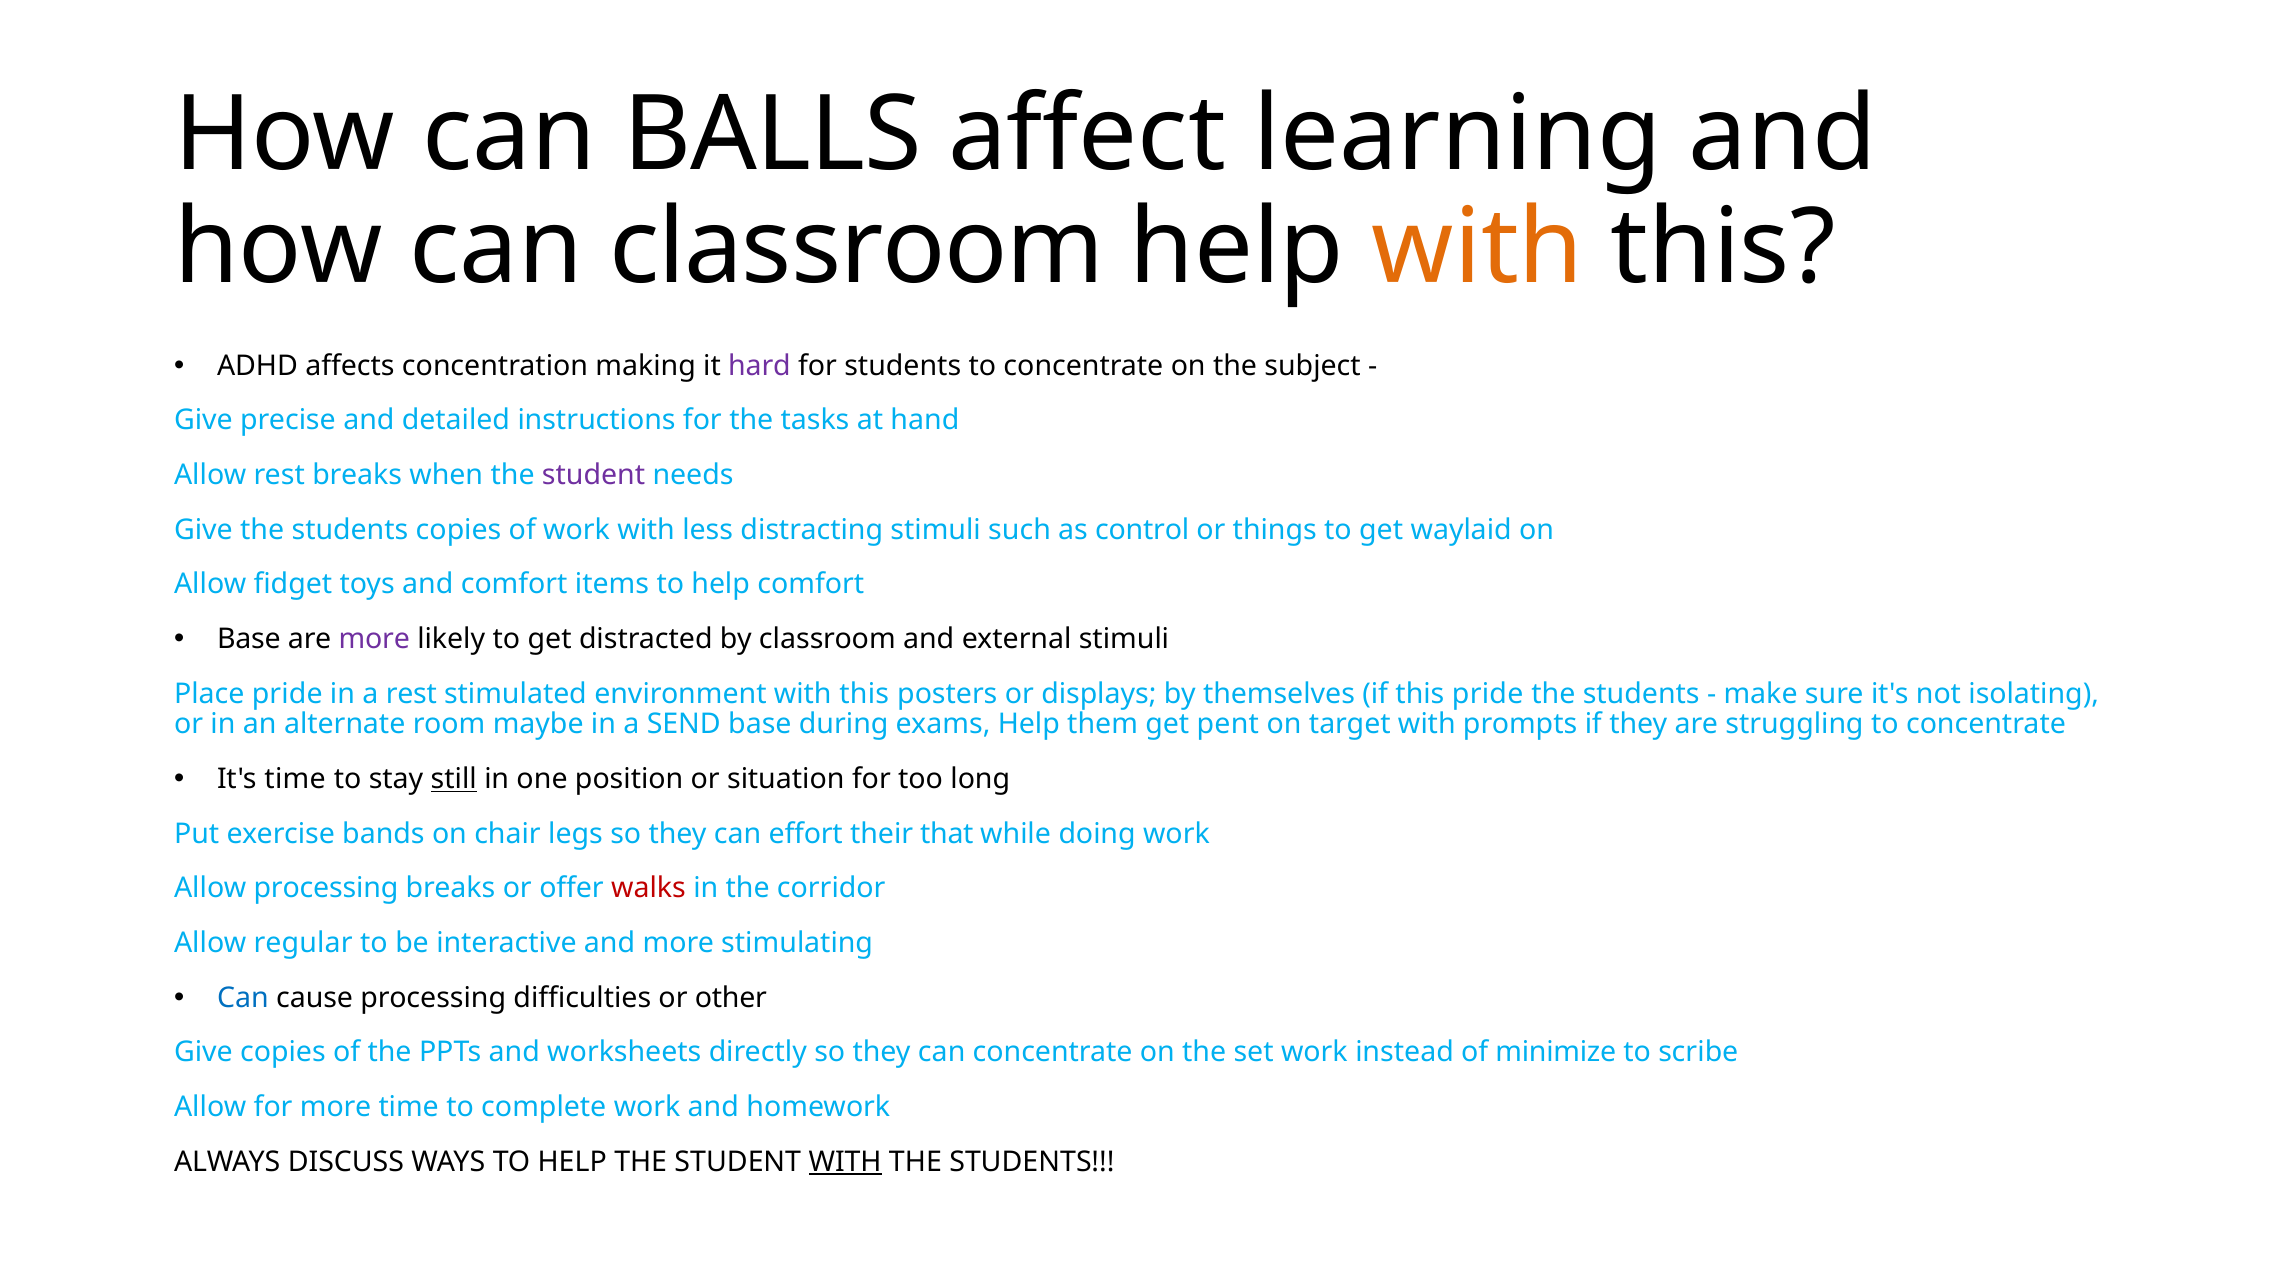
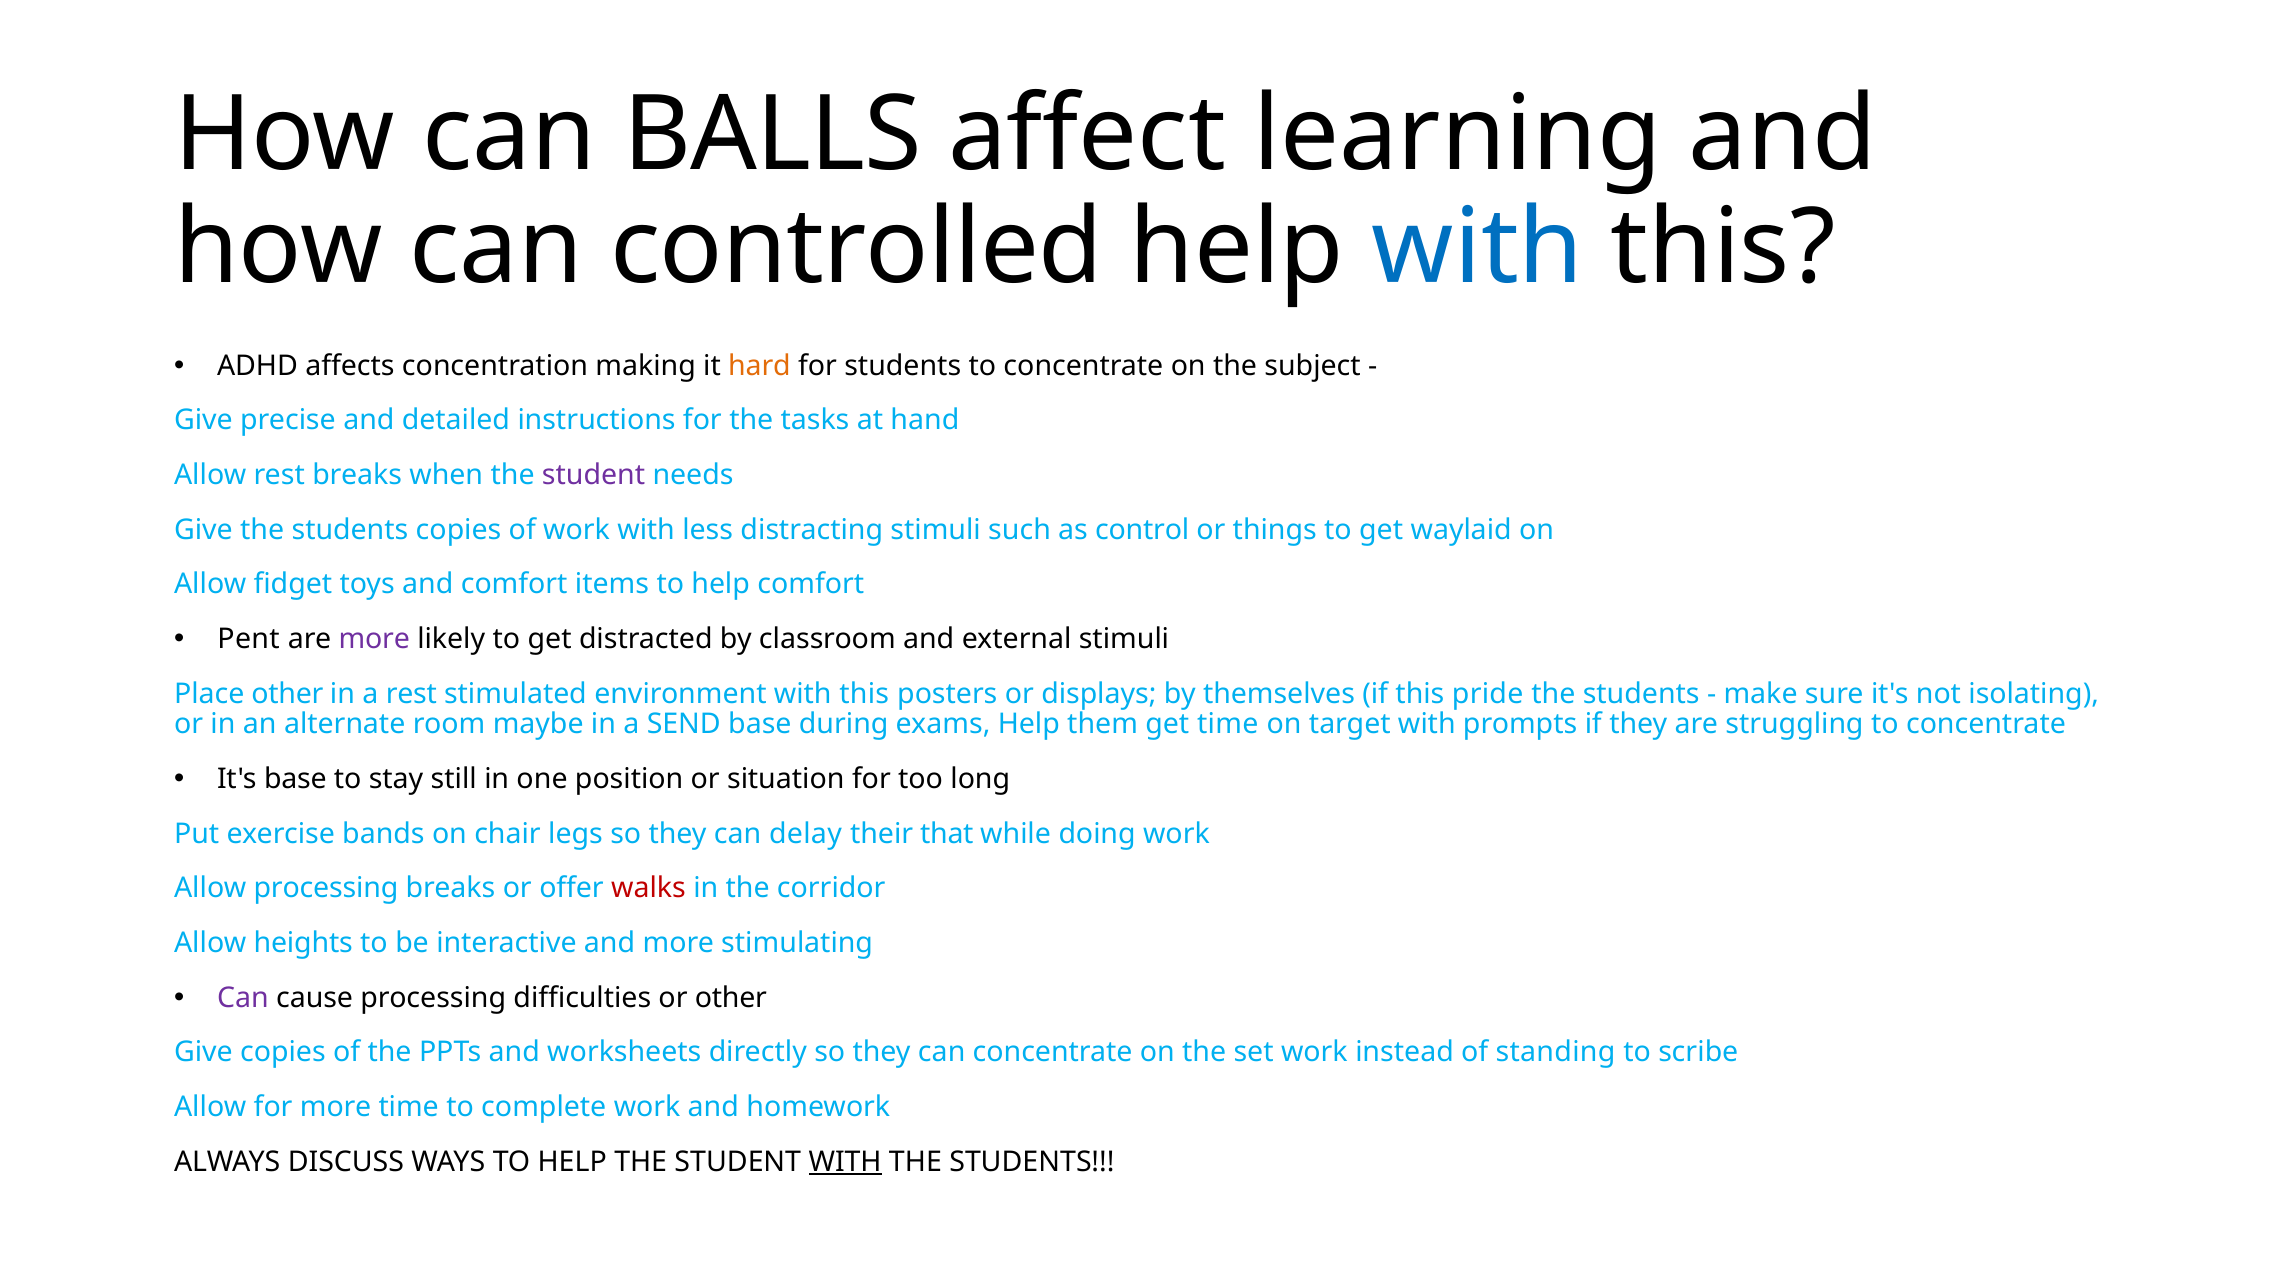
can classroom: classroom -> controlled (857, 248)
with colour: orange -> blue (1478, 248)
hard colour: purple -> orange (760, 366)
Base: Base -> Pent (249, 639)
Place pride: pride -> other (287, 694)
get pent: pent -> time (1228, 725)
It's time: time -> base (295, 779)
still underline: present -> none (454, 779)
effort: effort -> delay (805, 834)
regular: regular -> heights (303, 943)
Can colour: blue -> purple (243, 998)
minimize: minimize -> standing (1556, 1053)
